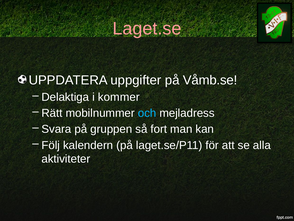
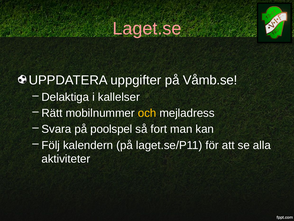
kommer: kommer -> kallelser (119, 97)
och colour: light blue -> yellow (147, 113)
gruppen: gruppen -> poolspel (111, 129)
